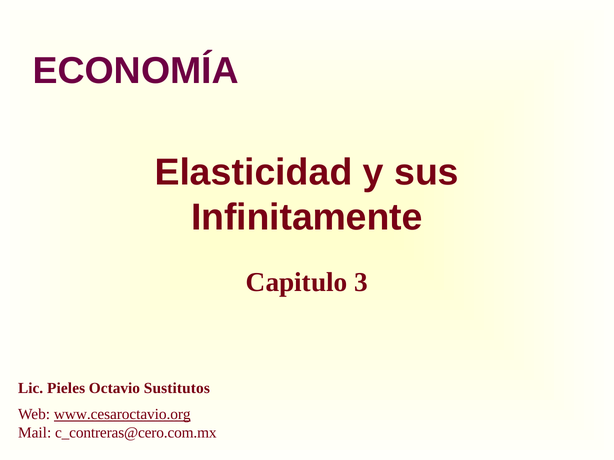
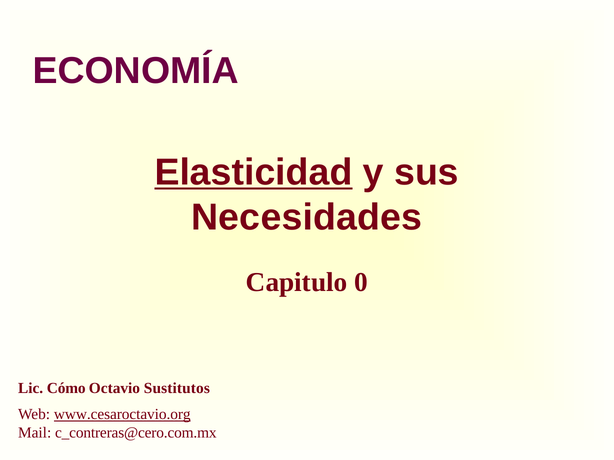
Elasticidad underline: none -> present (254, 173)
Infinitamente: Infinitamente -> Necesidades (307, 218)
3: 3 -> 0 (361, 282)
Pieles: Pieles -> Cómo (66, 389)
